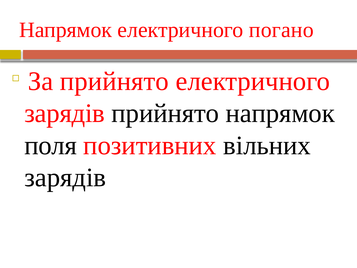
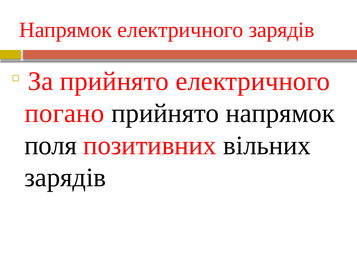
електричного погано: погано -> зарядів (282, 30)
зарядів: зарядів -> погано (64, 113)
